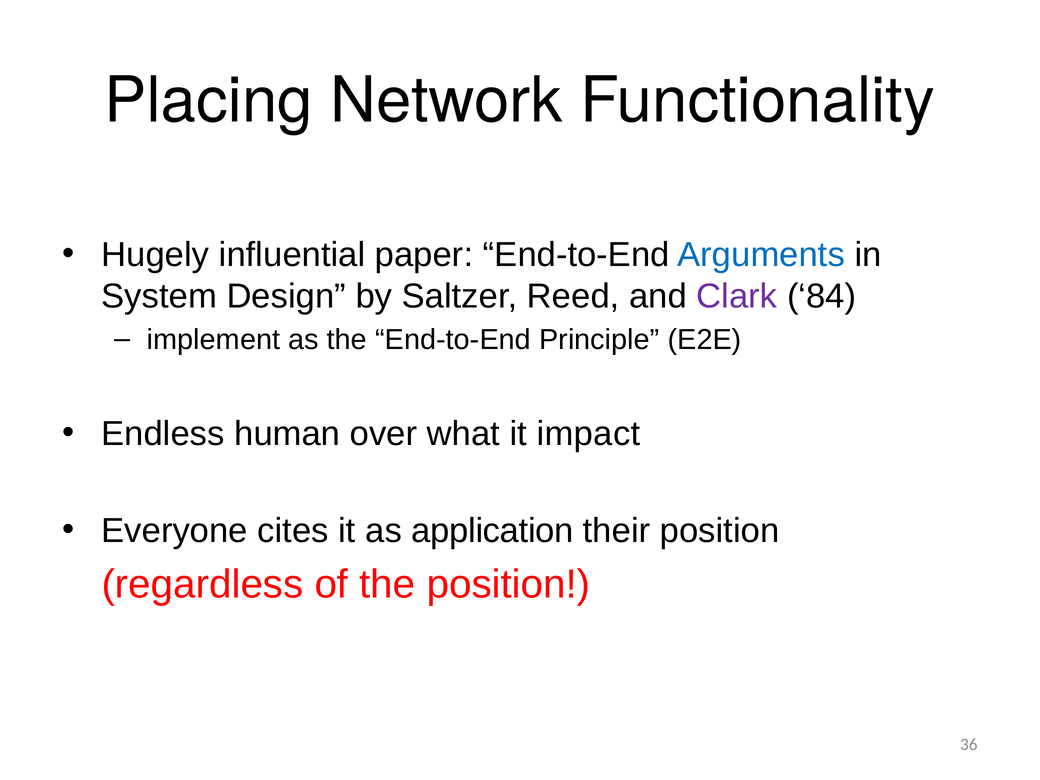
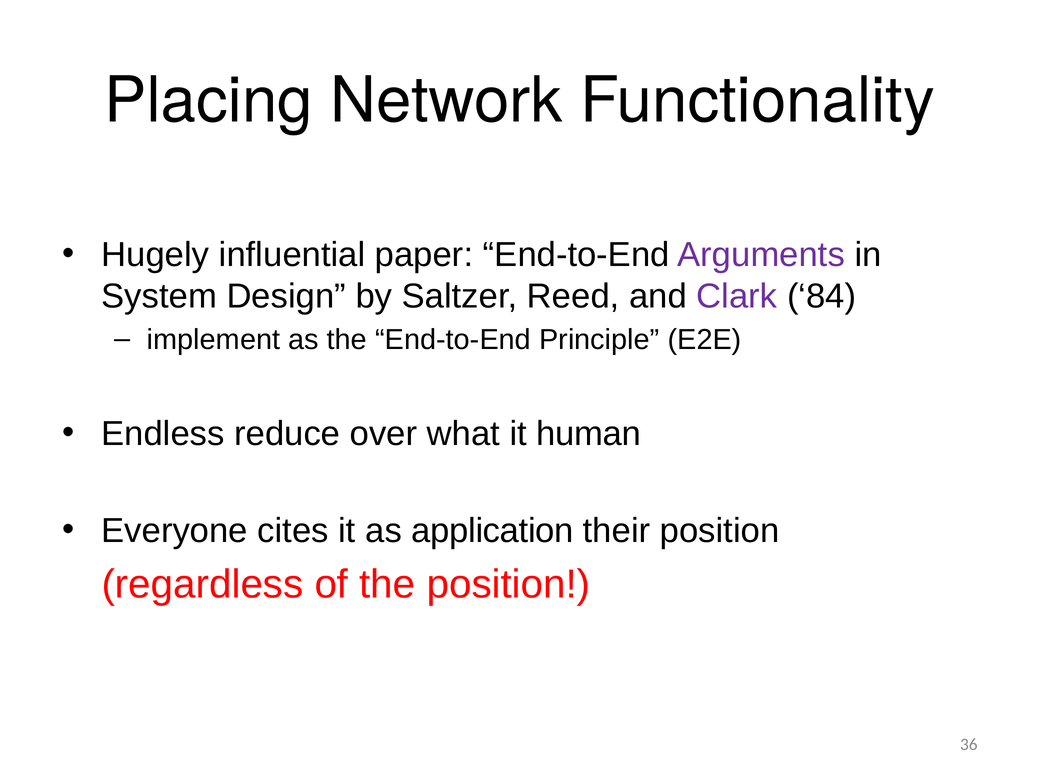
Arguments colour: blue -> purple (761, 255)
human: human -> reduce (287, 434)
impact: impact -> human (589, 434)
